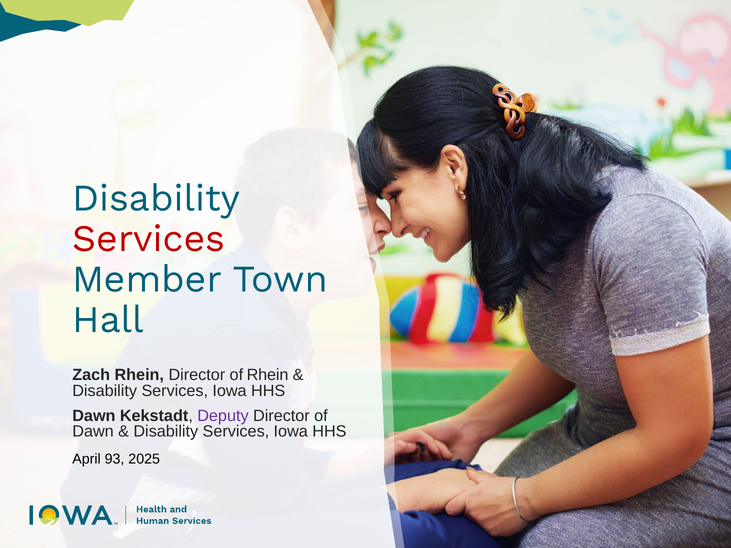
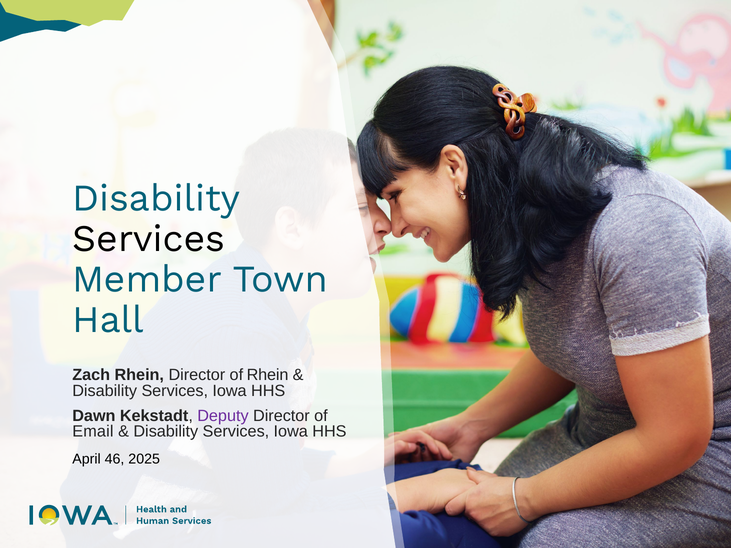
Services colour: red -> black (149, 239)
Dawn: Dawn -> Email (93, 432)
93: 93 -> 46 (115, 459)
